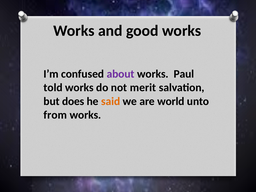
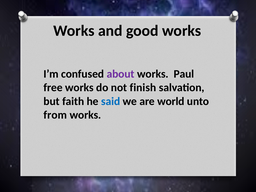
told: told -> free (53, 88)
merit: merit -> finish (143, 88)
does: does -> faith (73, 101)
said colour: orange -> blue (111, 101)
